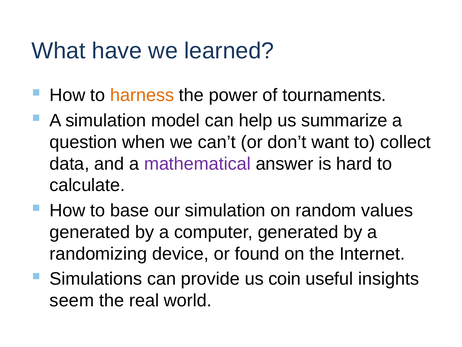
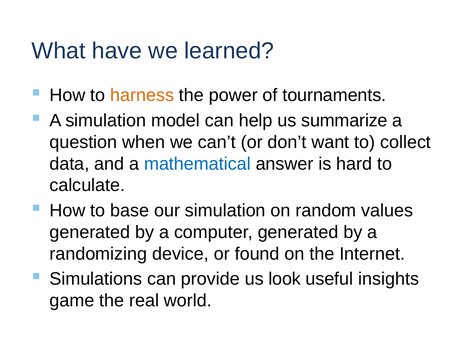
mathematical colour: purple -> blue (197, 164)
coin: coin -> look (285, 279)
seem: seem -> game (72, 300)
